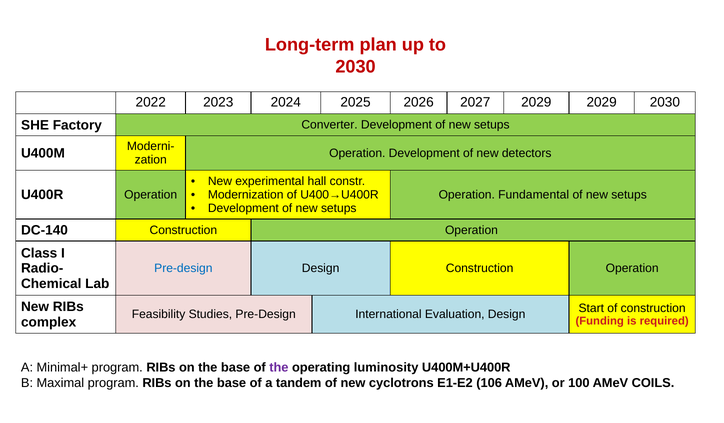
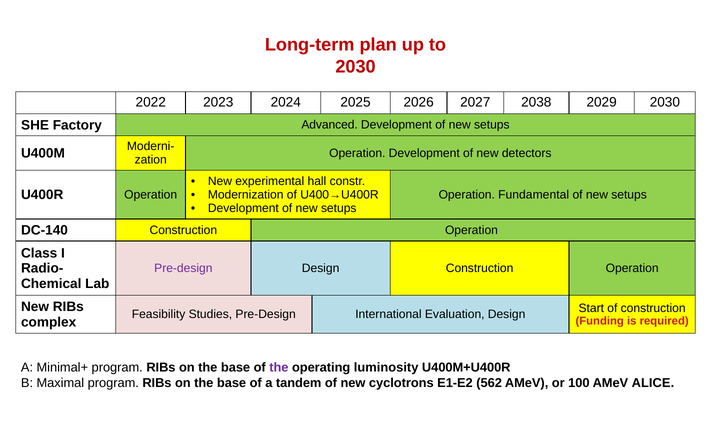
2027 2029: 2029 -> 2038 (536, 102)
Converter: Converter -> Advanced (330, 125)
Pre-design colour: blue -> purple (183, 268)
106: 106 -> 562 (489, 383)
COILS: COILS -> ALICE (653, 383)
